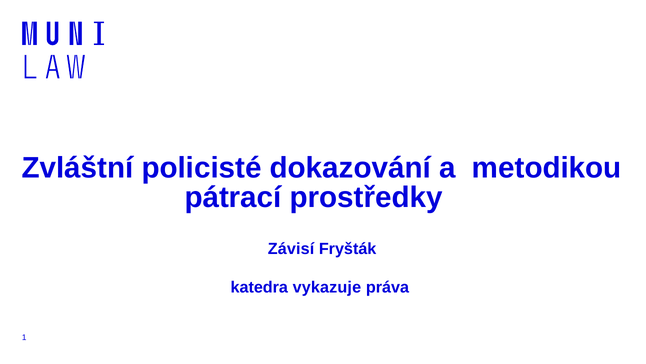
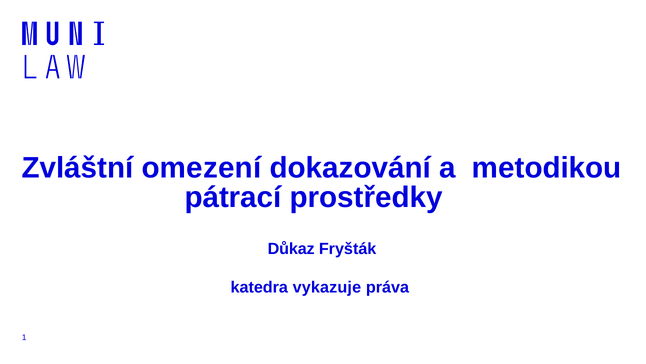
policisté: policisté -> omezení (201, 168)
Závisí: Závisí -> Důkaz (291, 248)
